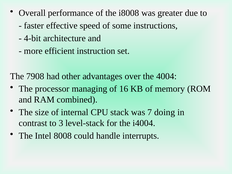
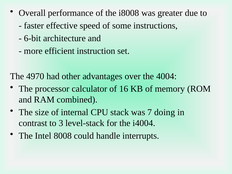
4-bit: 4-bit -> 6-bit (32, 38)
7908: 7908 -> 4970 (35, 76)
managing: managing -> calculator (89, 89)
